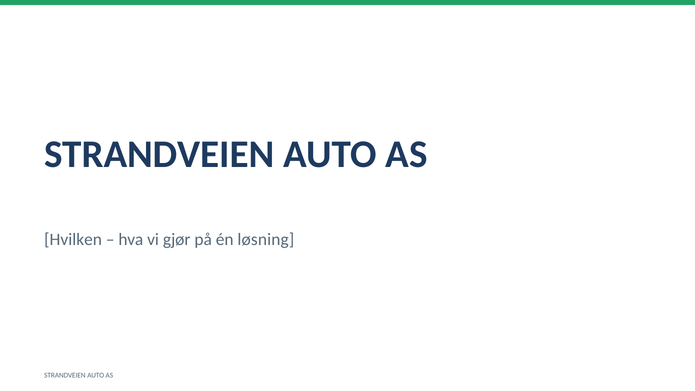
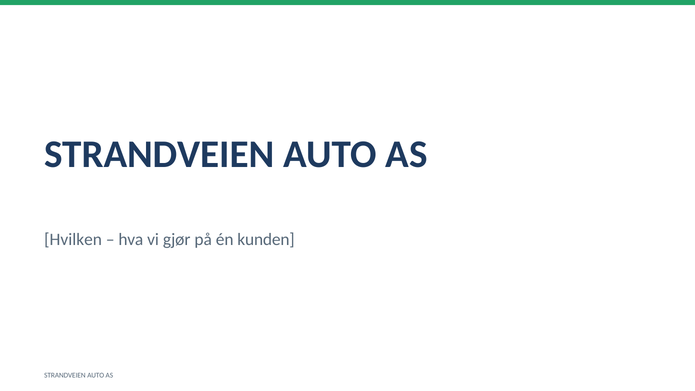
løsning: løsning -> kunden (266, 239)
